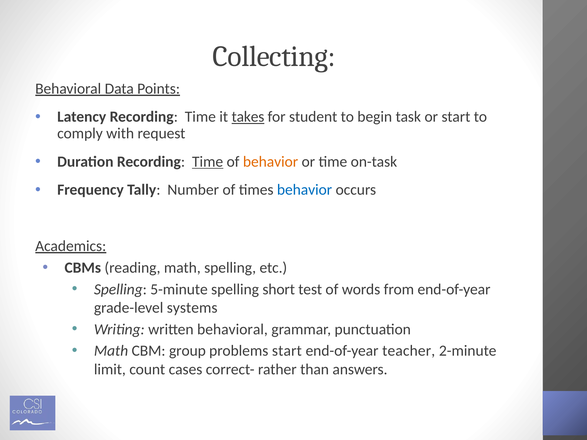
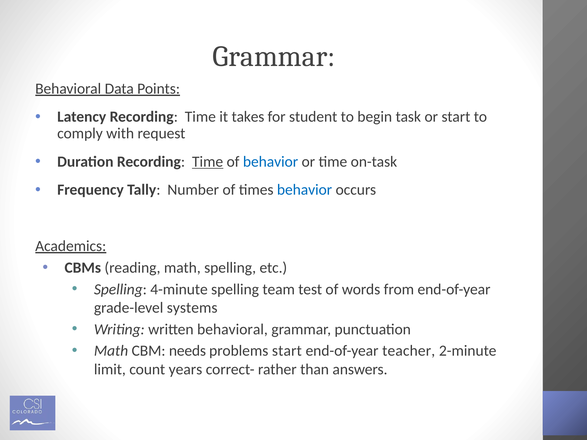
Collecting: Collecting -> Grammar (274, 56)
takes underline: present -> none (248, 117)
behavior colour: orange -> blue (271, 162)
5-minute: 5-minute -> 4-minute (179, 289)
short: short -> team (279, 289)
group: group -> needs (187, 351)
cases: cases -> years (185, 370)
